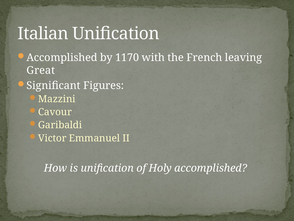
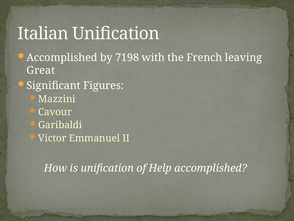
1170: 1170 -> 7198 (127, 58)
Holy: Holy -> Help (160, 168)
